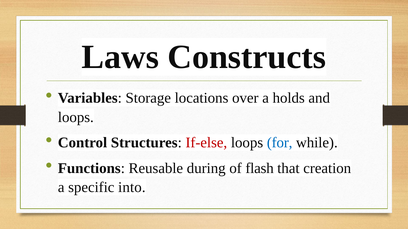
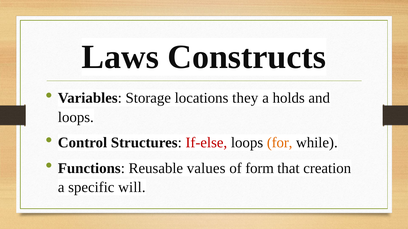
over: over -> they (245, 98)
for colour: blue -> orange (280, 143)
during: during -> values (206, 169)
flash: flash -> form (260, 169)
into: into -> will (132, 188)
